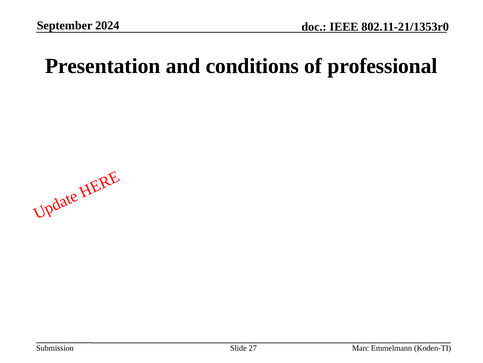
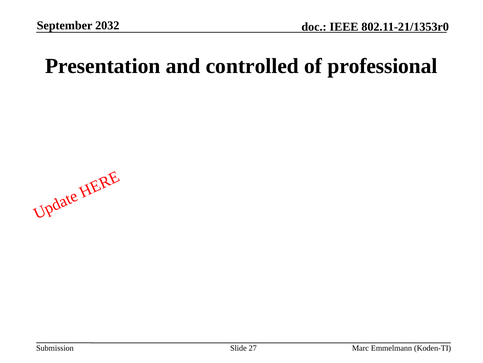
2024: 2024 -> 2032 (107, 26)
conditions: conditions -> controlled (252, 66)
